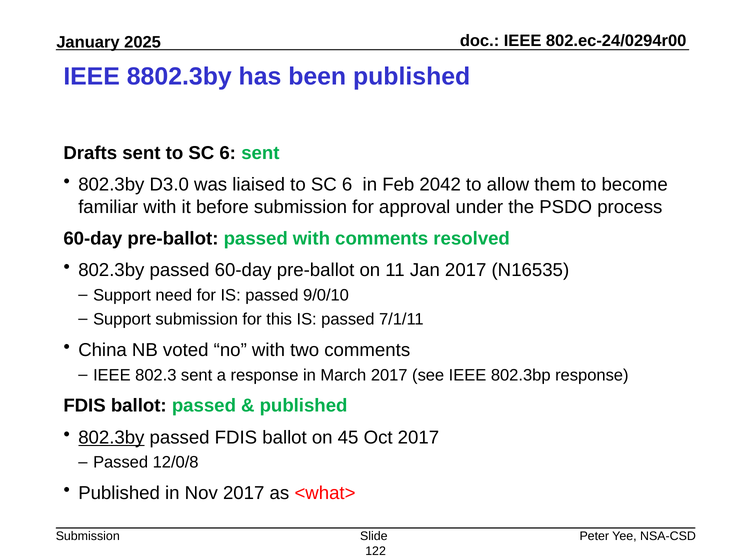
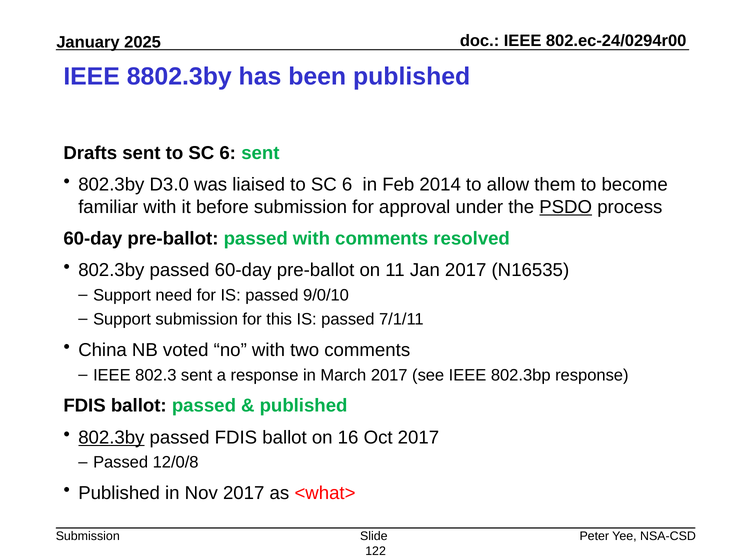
2042: 2042 -> 2014 (440, 185)
PSDO underline: none -> present (566, 207)
45: 45 -> 16 (348, 437)
